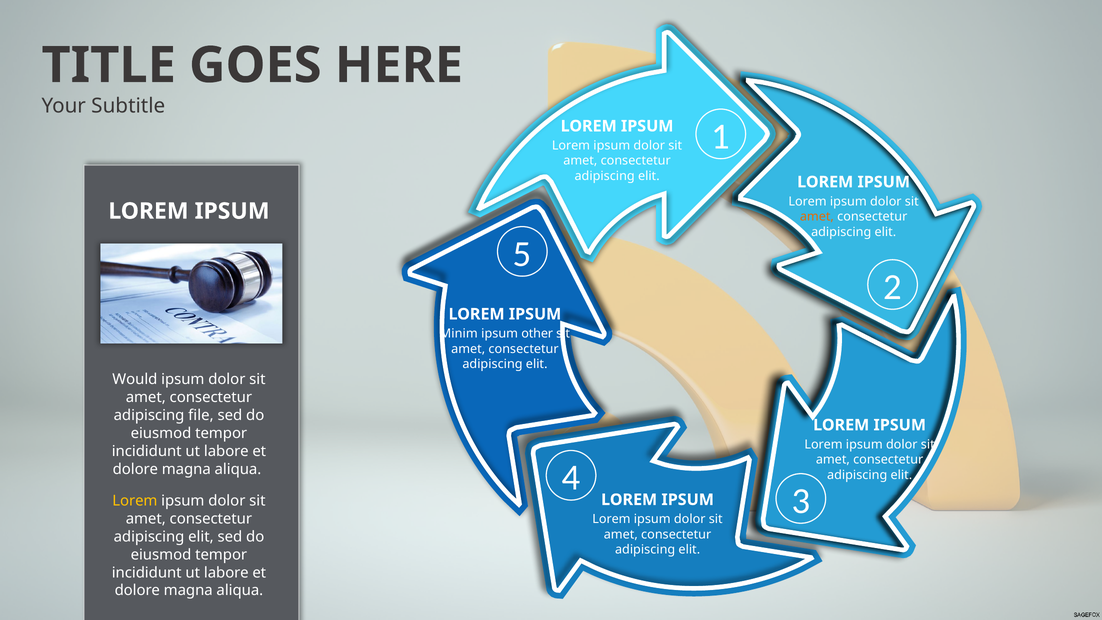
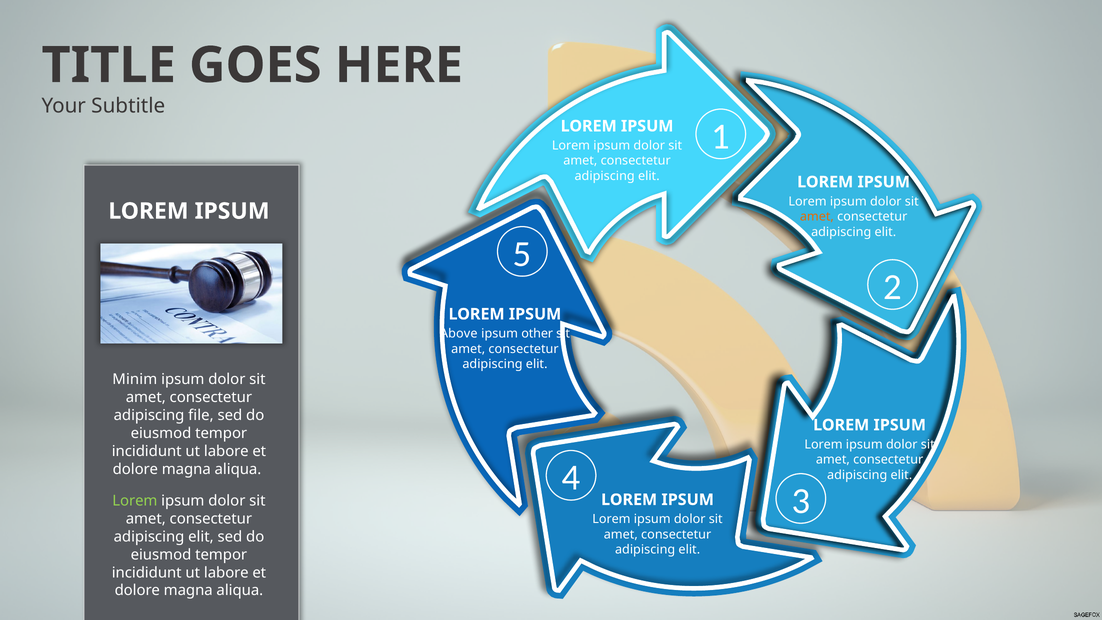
Minim: Minim -> Above (459, 334)
Would: Would -> Minim (135, 379)
Lorem colour: yellow -> light green (135, 501)
